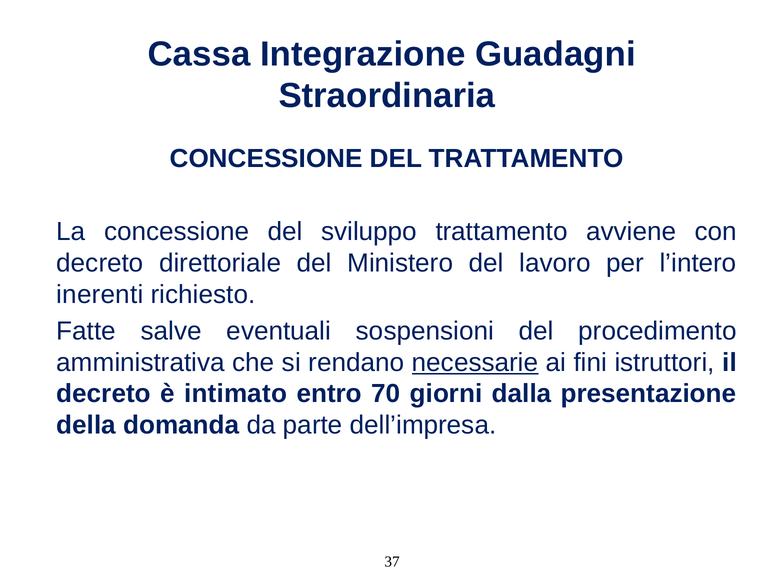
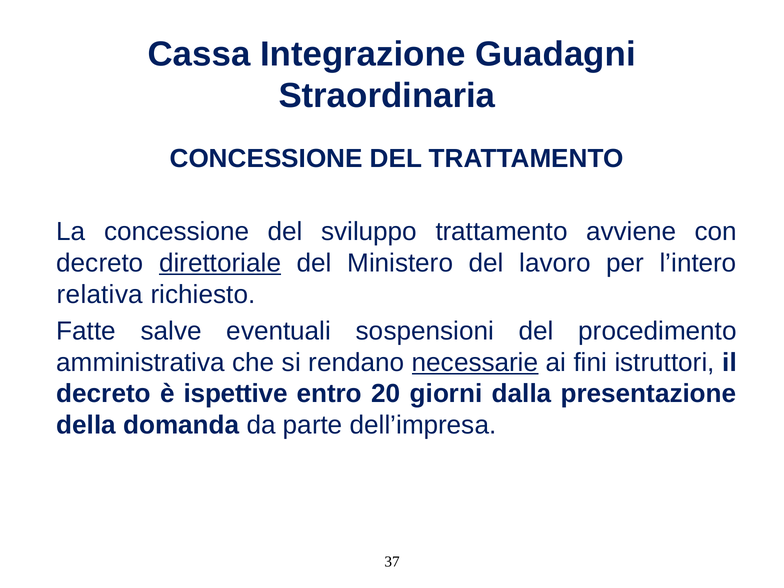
direttoriale underline: none -> present (220, 263)
inerenti: inerenti -> relativa (100, 295)
intimato: intimato -> ispettive (236, 394)
70: 70 -> 20 (386, 394)
